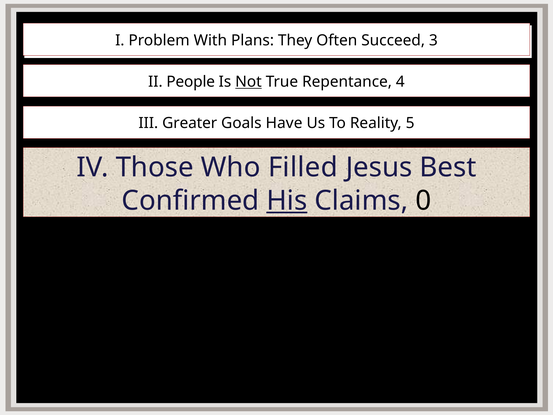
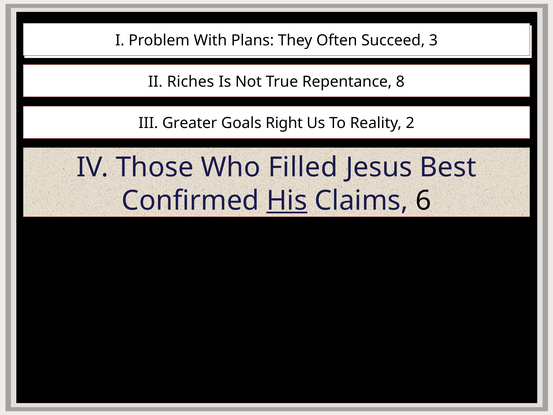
People: People -> Riches (191, 82)
Not underline: present -> none (248, 82)
4: 4 -> 8 (400, 82)
Have: Have -> Right (284, 123)
5: 5 -> 2 (410, 123)
0: 0 -> 6 (423, 201)
